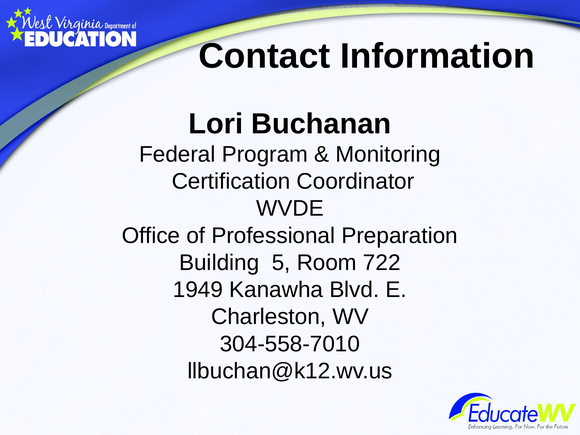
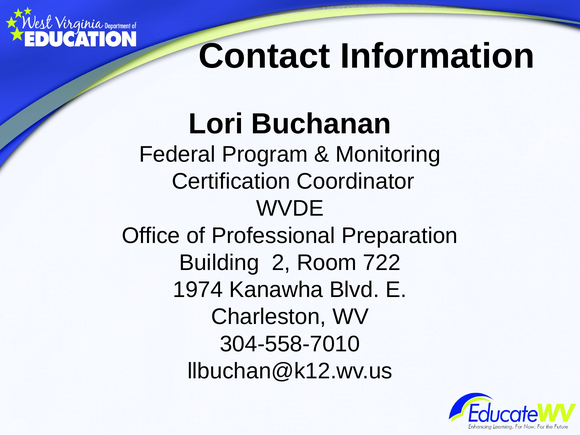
5: 5 -> 2 (281, 263)
1949: 1949 -> 1974 (198, 290)
